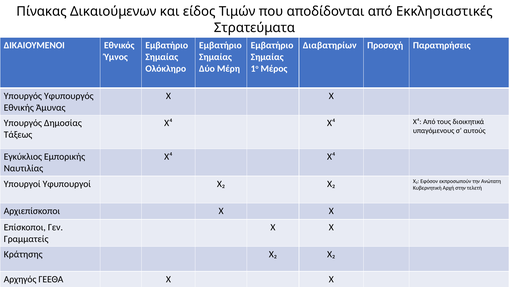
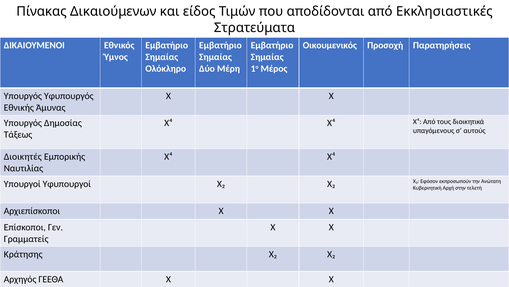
Διαβατηρίων: Διαβατηρίων -> Οικουμενικός (330, 45)
Εγκύκλιος: Εγκύκλιος -> Διοικητές (23, 156)
